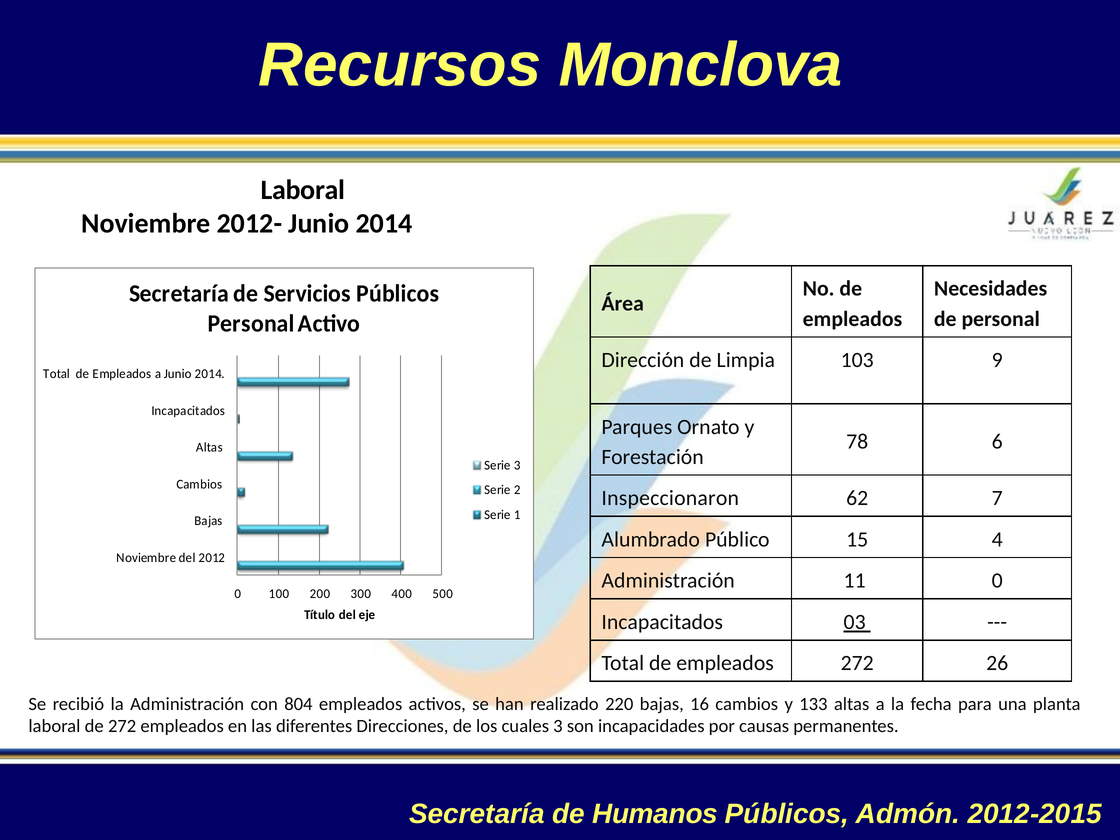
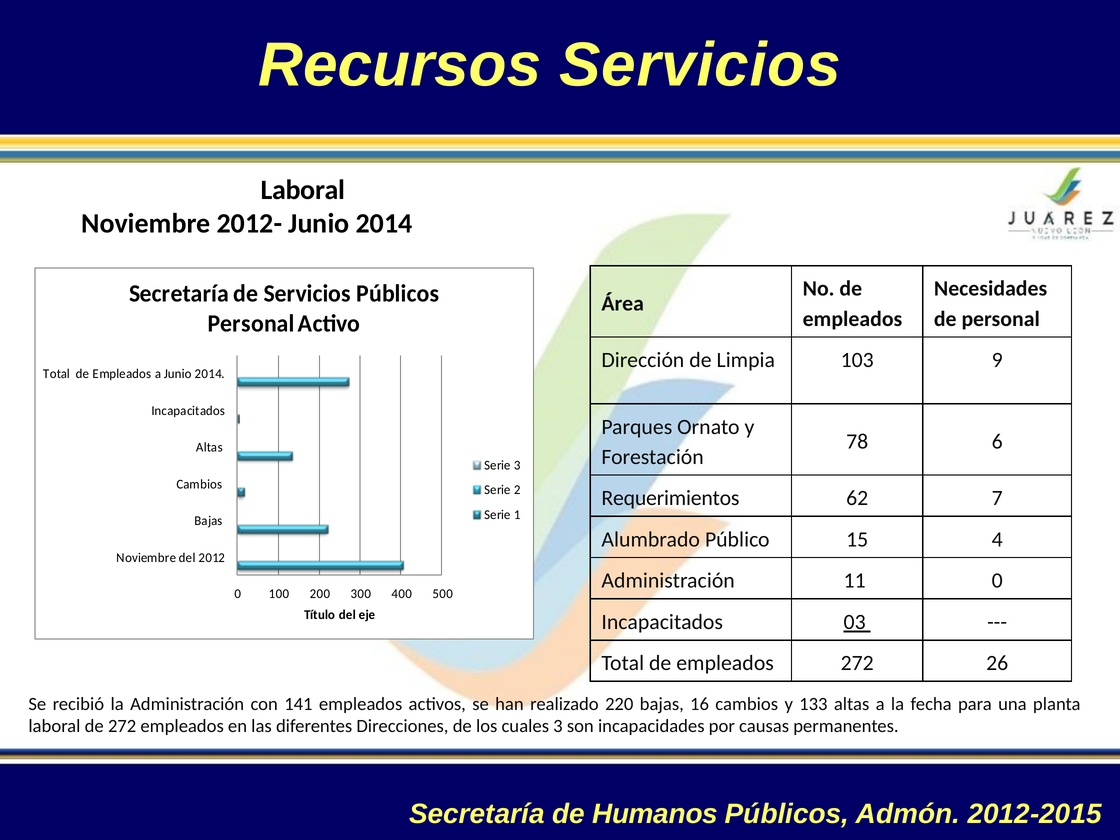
Recursos Monclova: Monclova -> Servicios (700, 65)
Inspeccionaron: Inspeccionaron -> Requerimientos (670, 498)
804: 804 -> 141 (298, 704)
